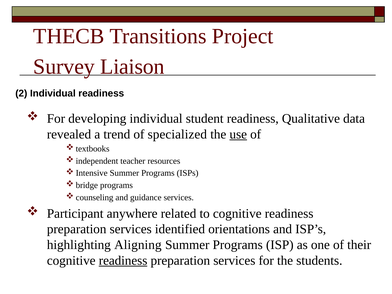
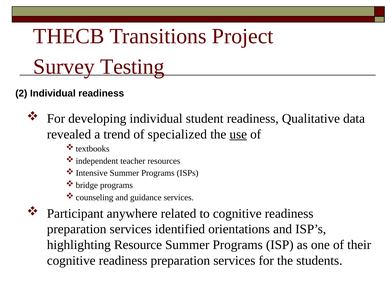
Liaison: Liaison -> Testing (132, 67)
Aligning: Aligning -> Resource (138, 245)
readiness underline: present -> none (123, 260)
